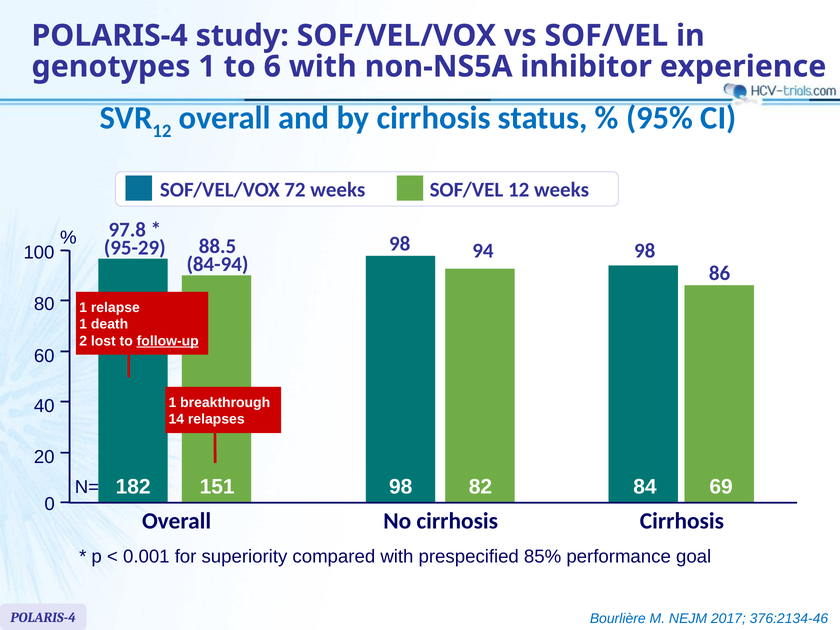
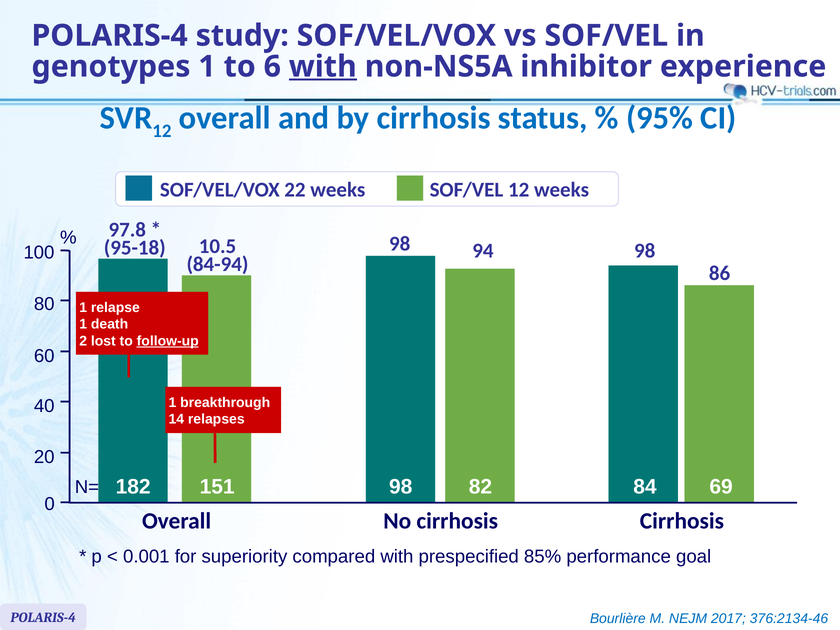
with underline: none -> present (323, 67)
72: 72 -> 22 (295, 190)
88.5: 88.5 -> 10.5 (217, 247)
95-29: 95-29 -> 95-18 (135, 248)
